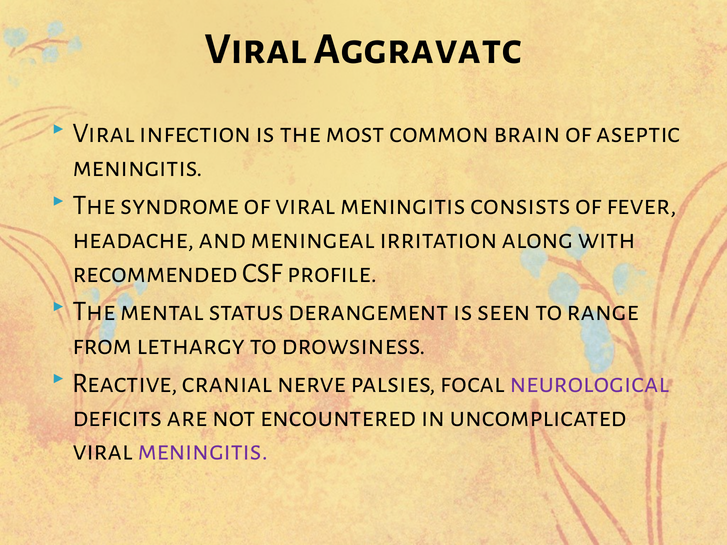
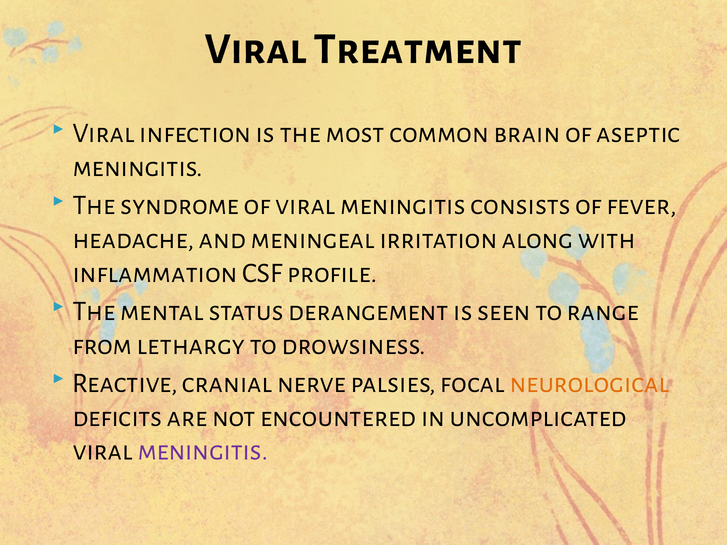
Aggravatc: Aggravatc -> Treatment (418, 49)
recommended: recommended -> inflammation (155, 273)
neurological colour: purple -> orange (589, 383)
